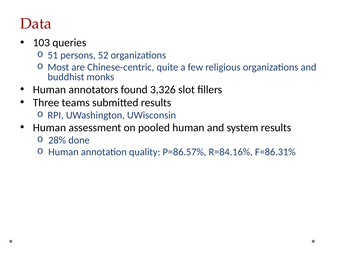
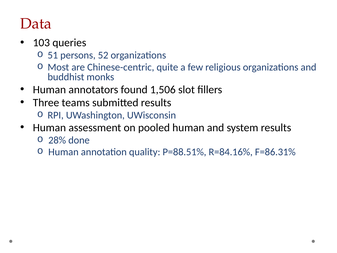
3,326: 3,326 -> 1,506 (163, 90)
P=86.57%: P=86.57% -> P=88.51% (184, 152)
